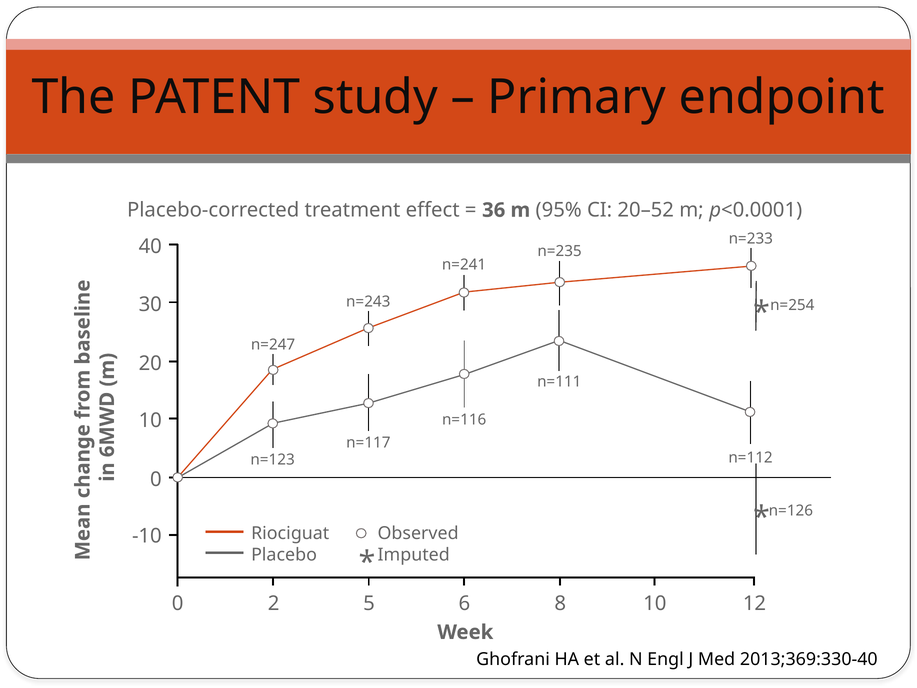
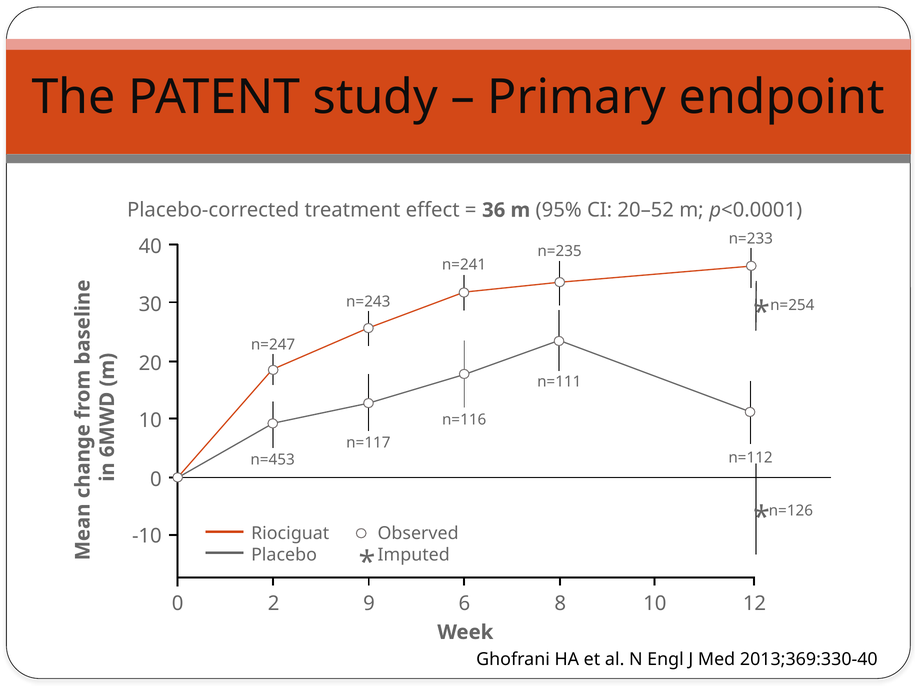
n=123: n=123 -> n=453 (273, 460)
5: 5 -> 9 (369, 604)
